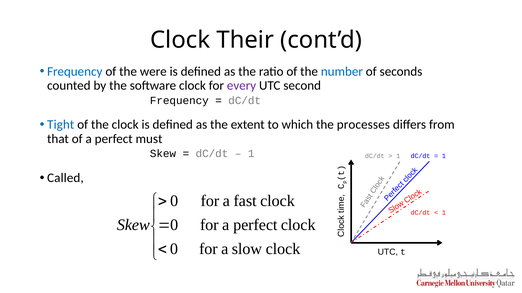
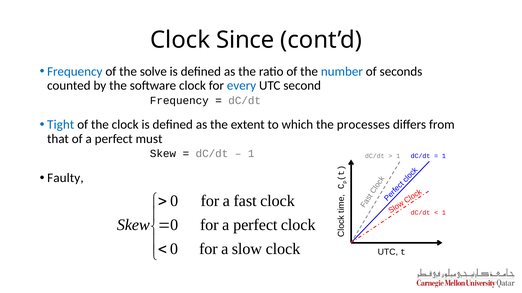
Their: Their -> Since (245, 40)
were: were -> solve (153, 72)
every colour: purple -> blue (242, 86)
Called: Called -> Faulty (65, 178)
